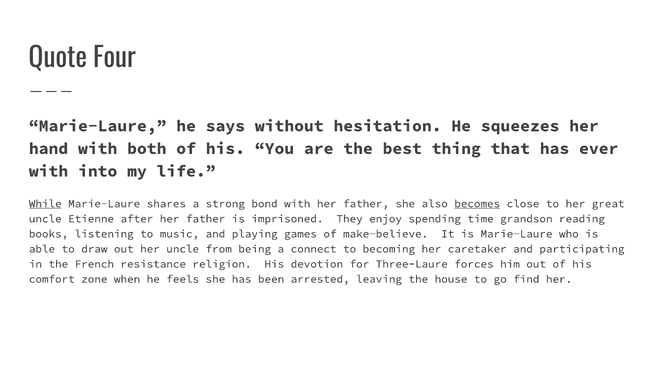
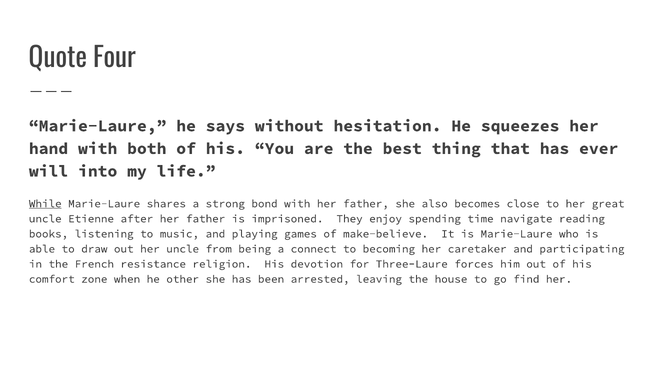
with: with -> will (49, 171)
becomes underline: present -> none (477, 203)
grandson: grandson -> navigate (526, 218)
feels: feels -> other (183, 279)
